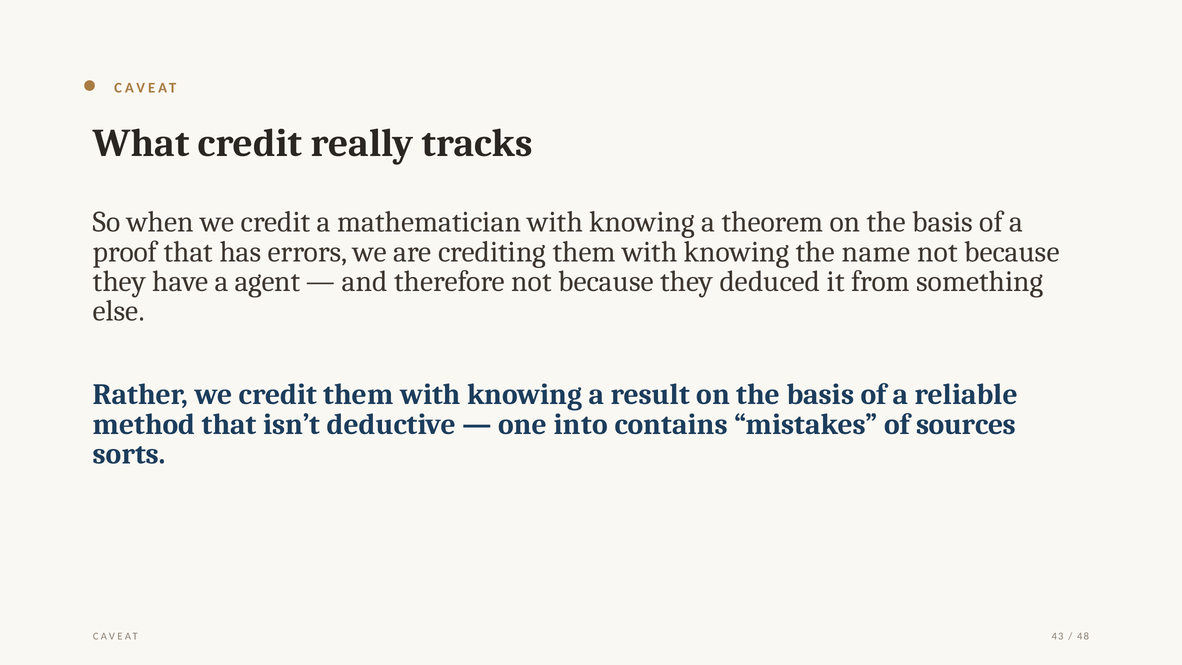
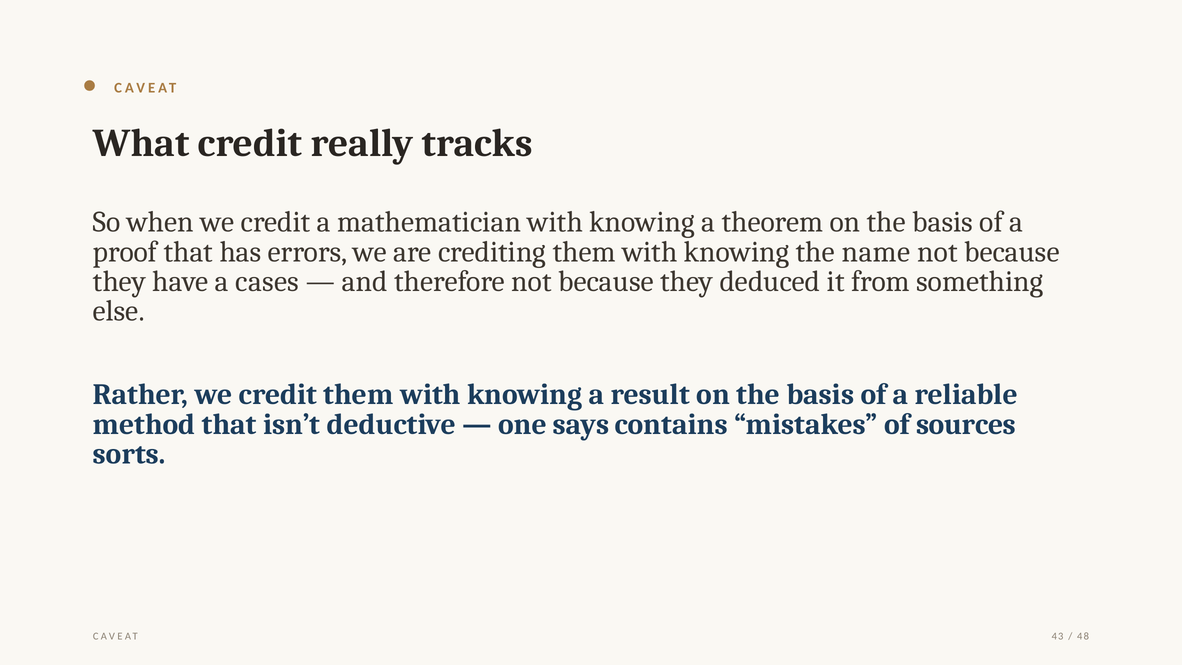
agent: agent -> cases (267, 281)
into: into -> says (581, 424)
